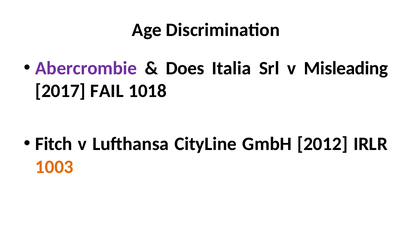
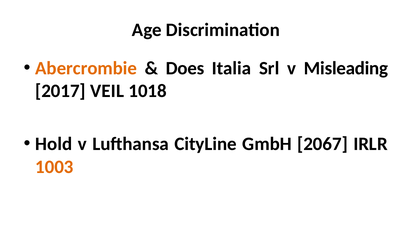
Abercrombie colour: purple -> orange (86, 68)
FAIL: FAIL -> VEIL (107, 91)
Fitch: Fitch -> Hold (54, 144)
2012: 2012 -> 2067 (323, 144)
